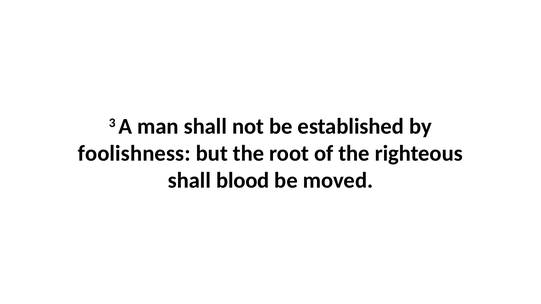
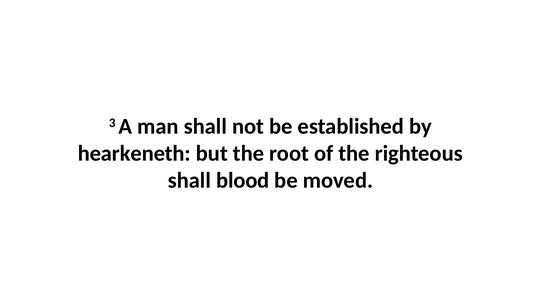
foolishness: foolishness -> hearkeneth (134, 154)
